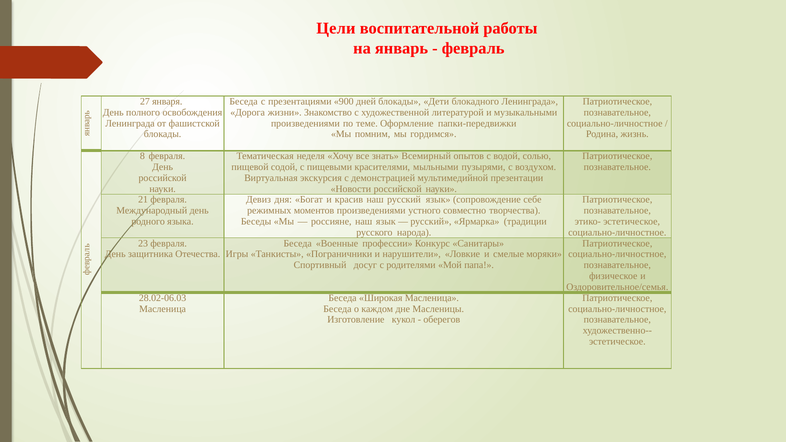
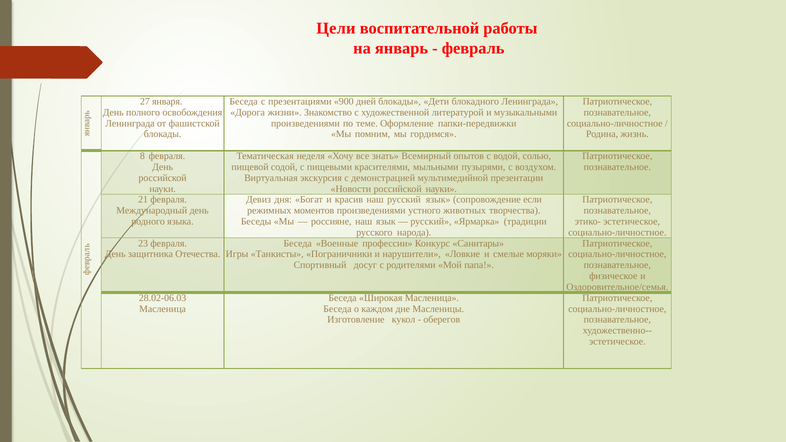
себе: себе -> если (533, 200)
совместно: совместно -> животных (465, 211)
